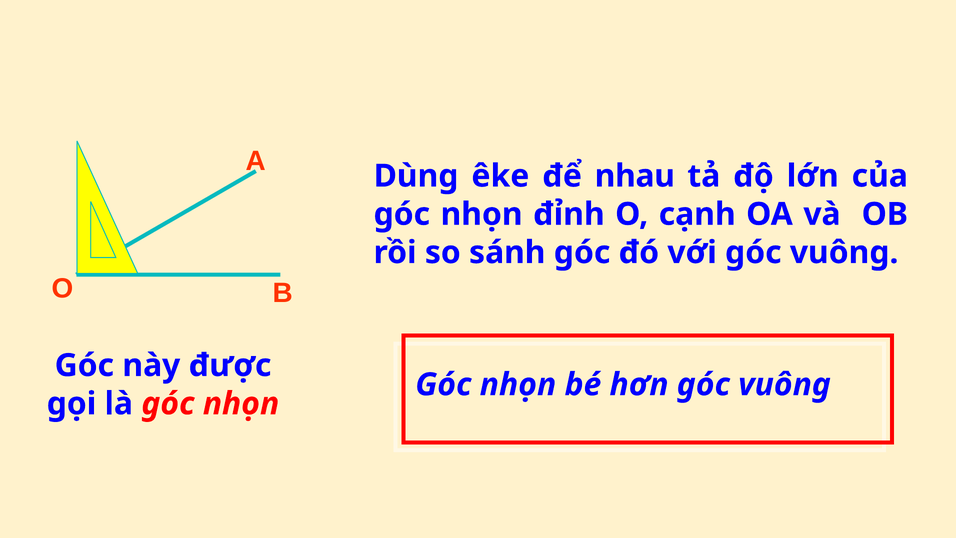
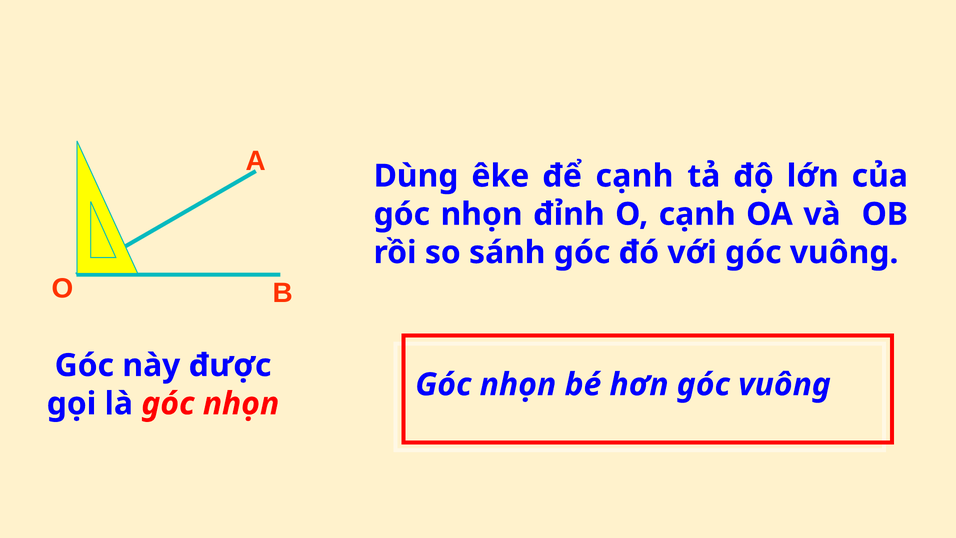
để nhau: nhau -> cạnh (635, 176)
